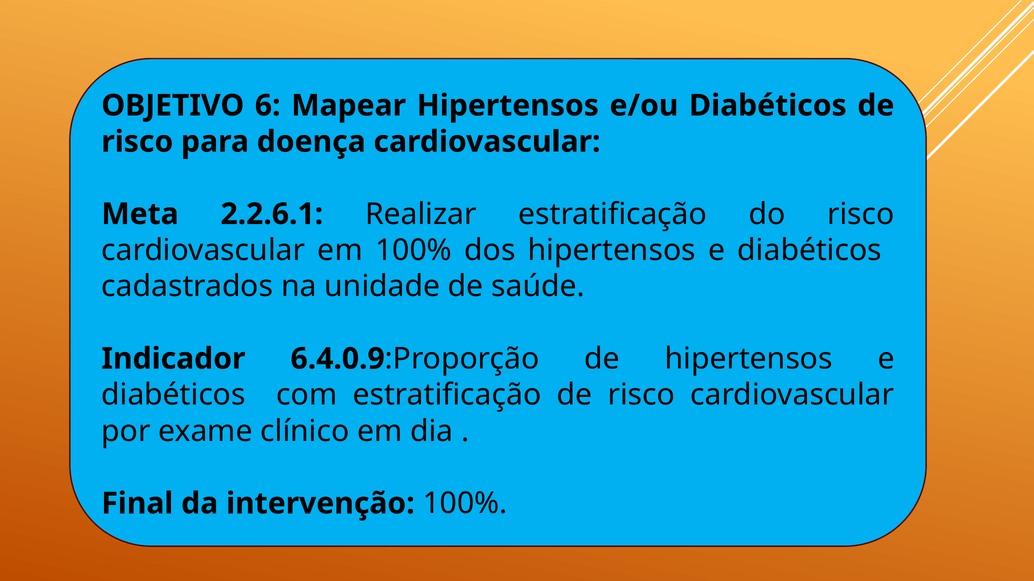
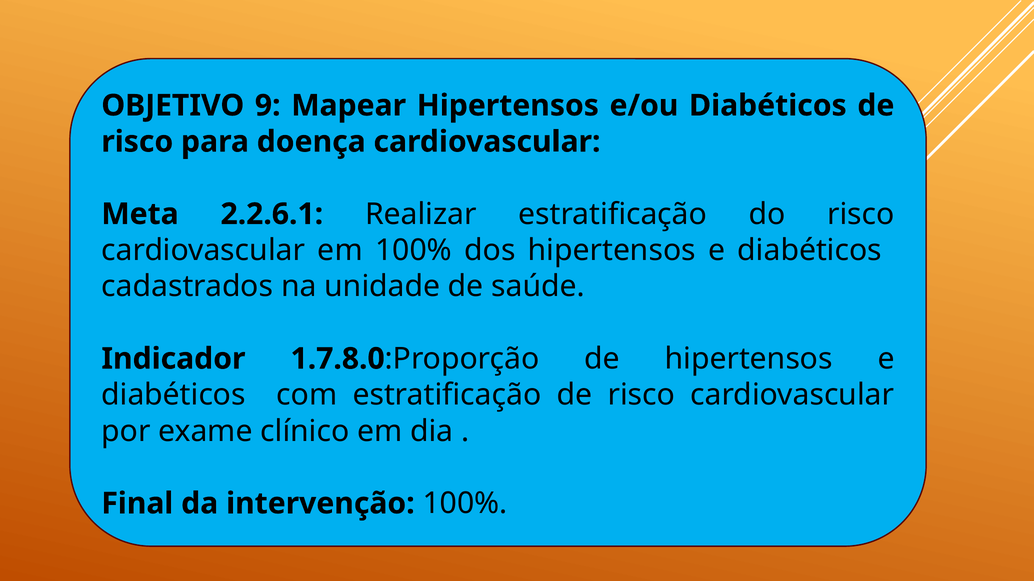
6: 6 -> 9 (268, 106)
6.4.0.9: 6.4.0.9 -> 1.7.8.0 (338, 359)
